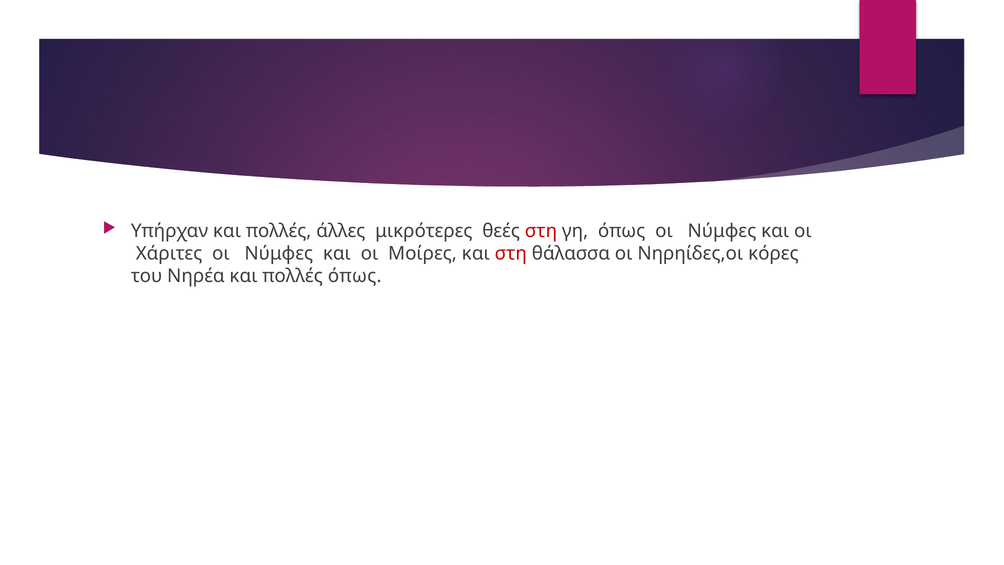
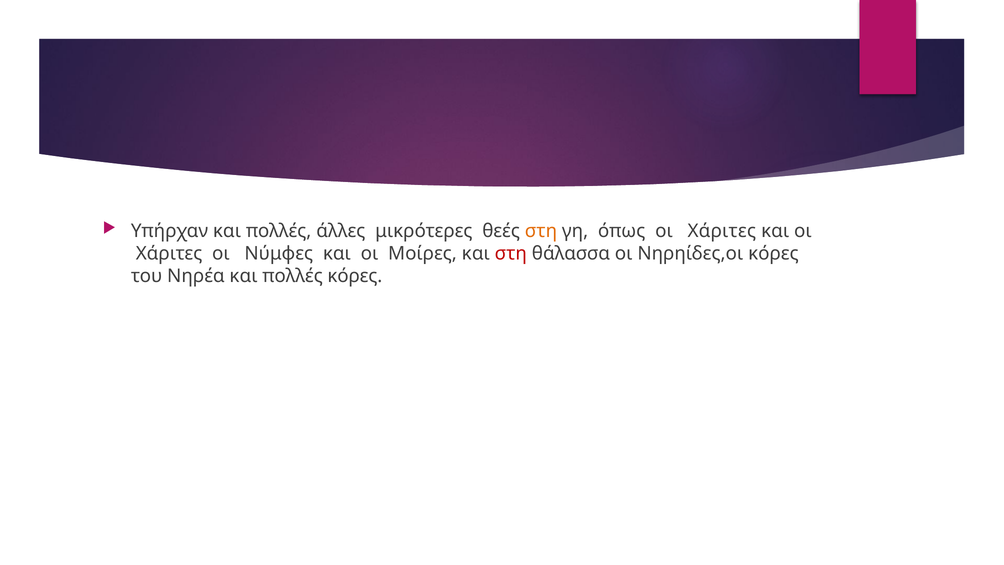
στη colour: red -> orange (541, 231)
όπως οι Νύμφες: Νύμφες -> Χάριτες (722, 231)
πολλές όπως: όπως -> κόρες (355, 276)
